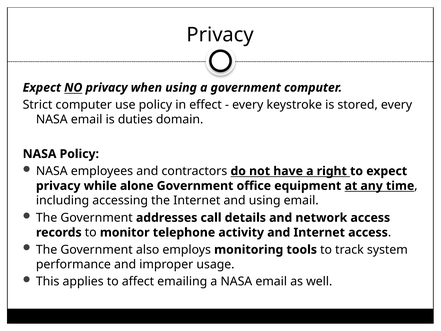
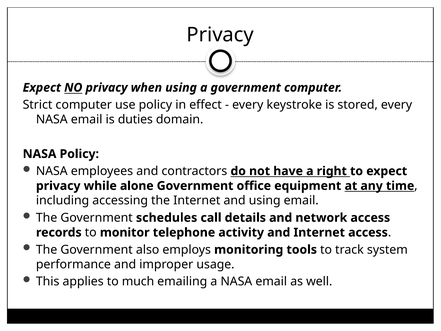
addresses: addresses -> schedules (167, 218)
affect: affect -> much (138, 281)
